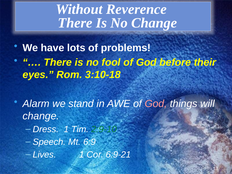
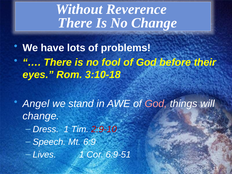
Alarm: Alarm -> Angel (36, 104)
2:9-10 colour: green -> red (104, 129)
6:9-21: 6:9-21 -> 6:9-51 (118, 155)
